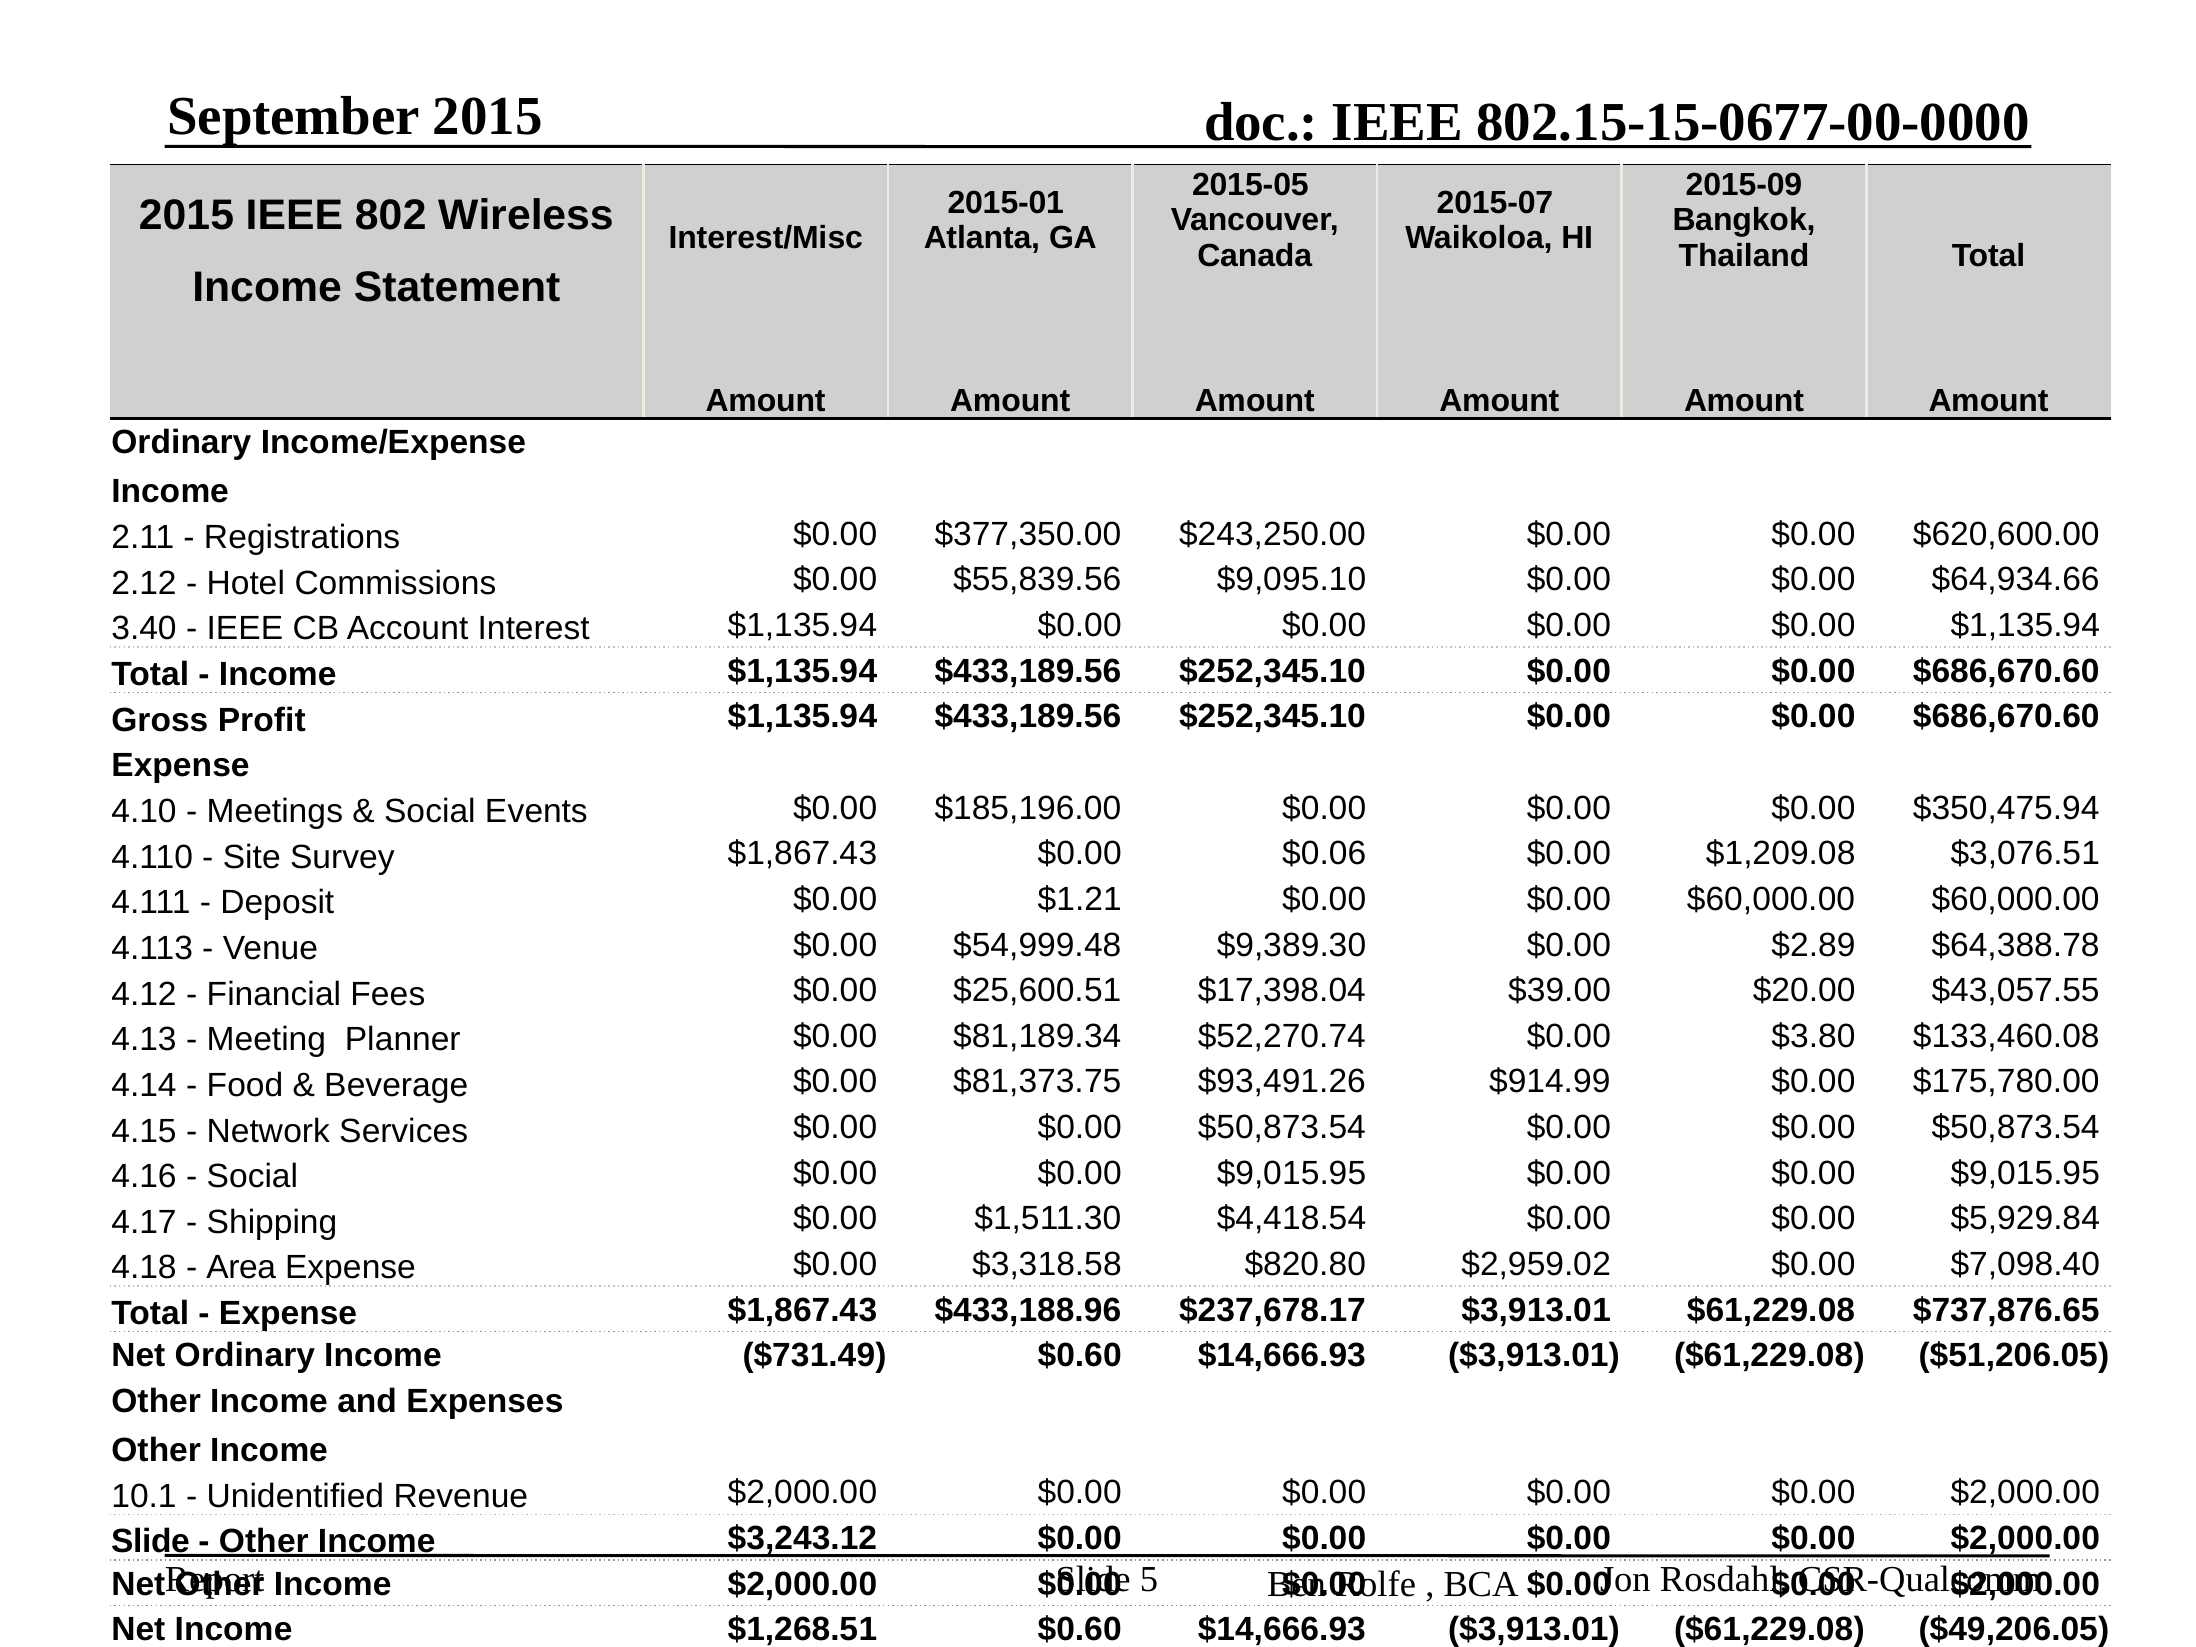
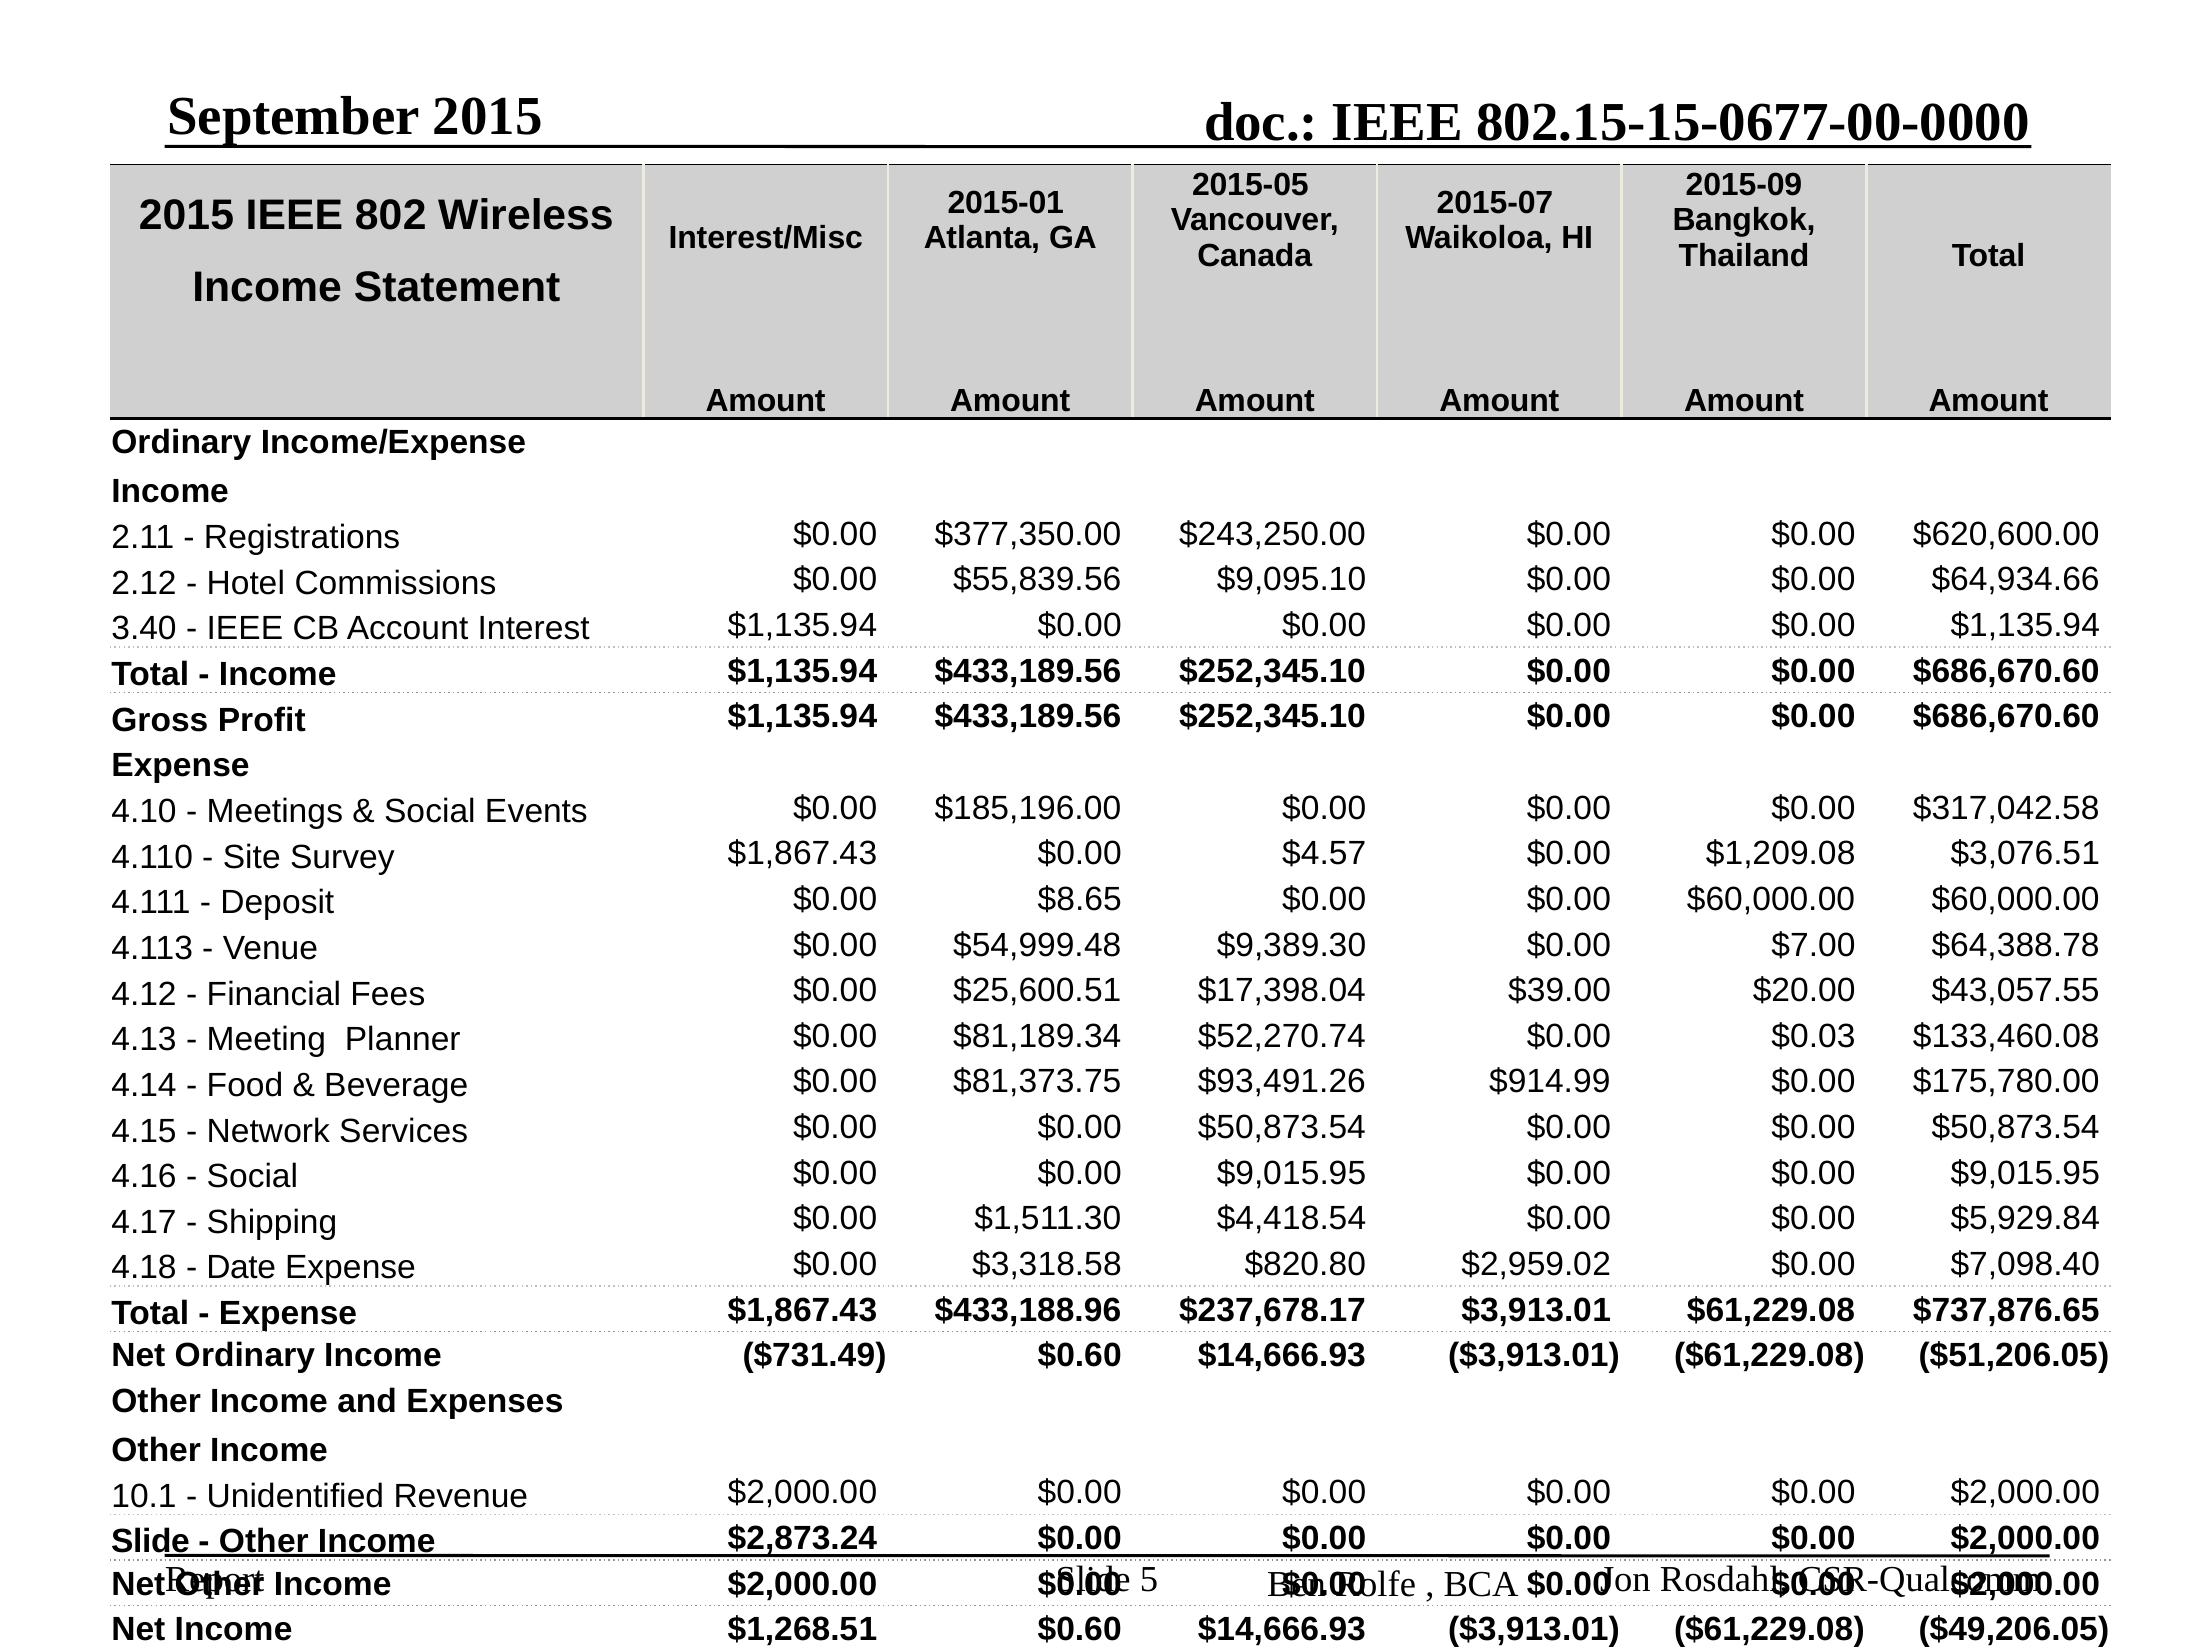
$350,475.94: $350,475.94 -> $317,042.58 (2006, 808)
$0.06: $0.06 -> $4.57 (1324, 854)
$1.21: $1.21 -> $8.65 (1080, 899)
$2.89: $2.89 -> $7.00 (1813, 945)
$3.80: $3.80 -> $0.03 (1813, 1036)
Area: Area -> Date (241, 1268)
$3,243.12: $3,243.12 -> $2,873.24 (802, 1538)
